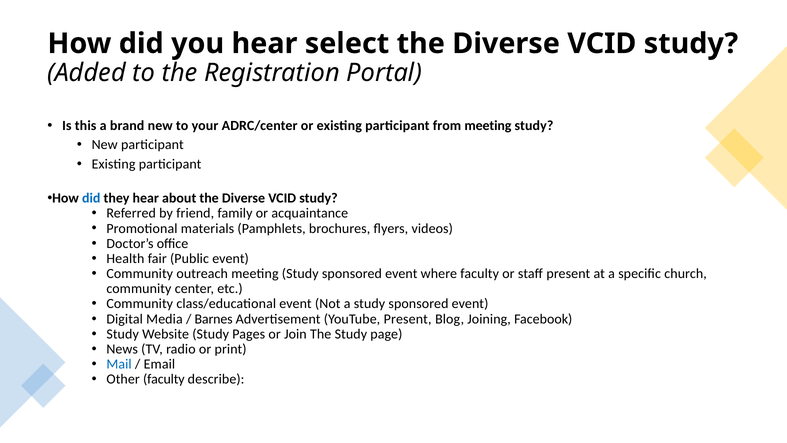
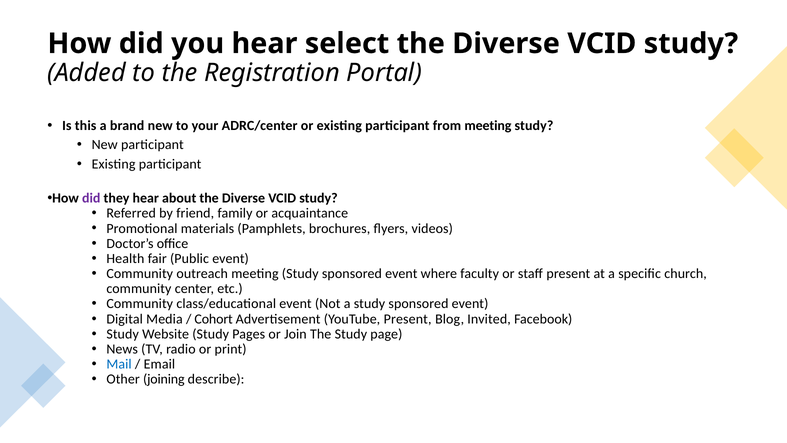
did colour: blue -> purple (91, 198)
Barnes: Barnes -> Cohort (214, 319)
Joining: Joining -> Invited (489, 319)
Other faculty: faculty -> joining (164, 379)
